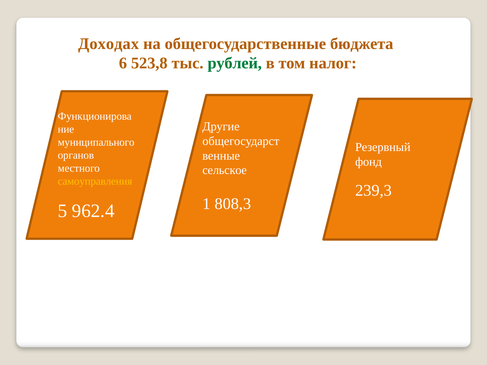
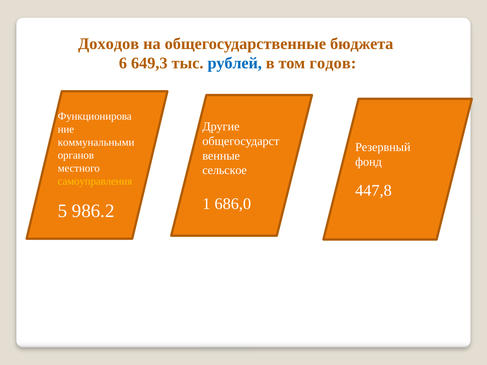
Доходах: Доходах -> Доходов (109, 44)
523,8: 523,8 -> 649,3 (149, 63)
рублей colour: green -> blue (235, 63)
налог: налог -> годов (333, 63)
муниципального: муниципального -> коммунальными (96, 142)
239,3: 239,3 -> 447,8 (373, 191)
808,3: 808,3 -> 686,0 (233, 204)
962.4: 962.4 -> 986.2 (93, 211)
